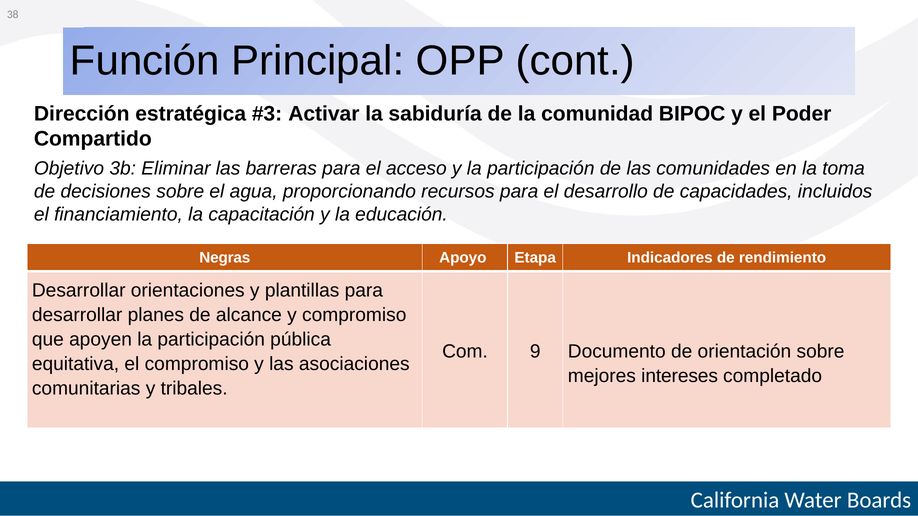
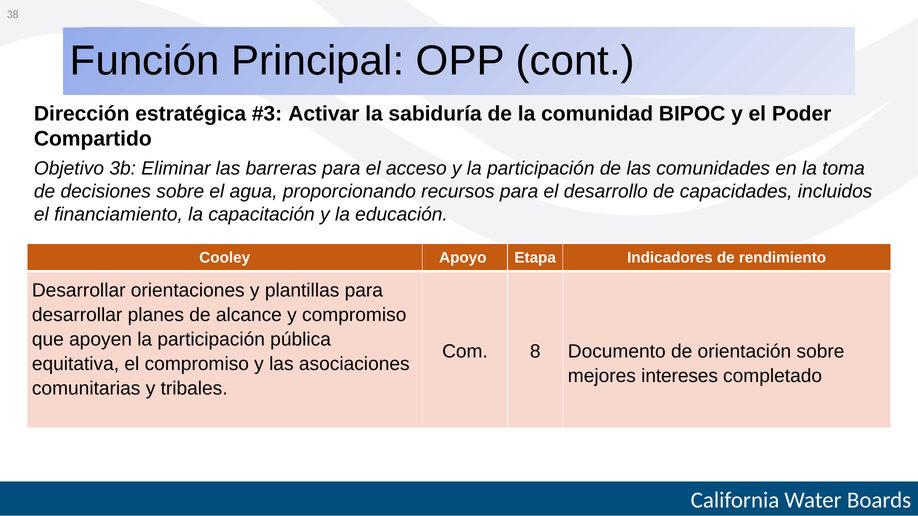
Negras: Negras -> Cooley (225, 258)
9: 9 -> 8 (535, 352)
